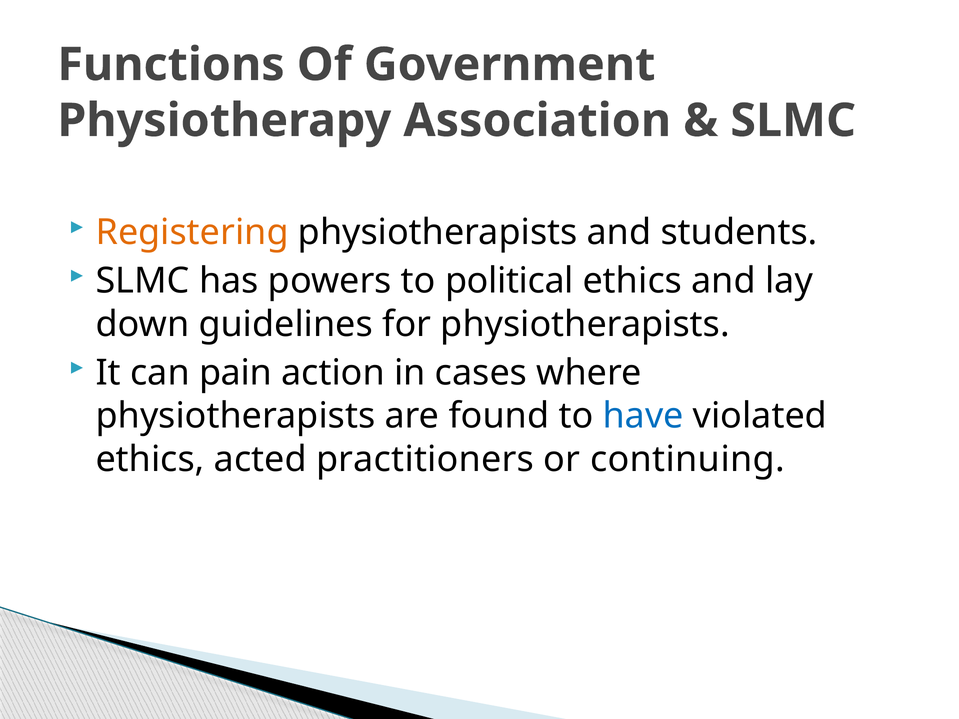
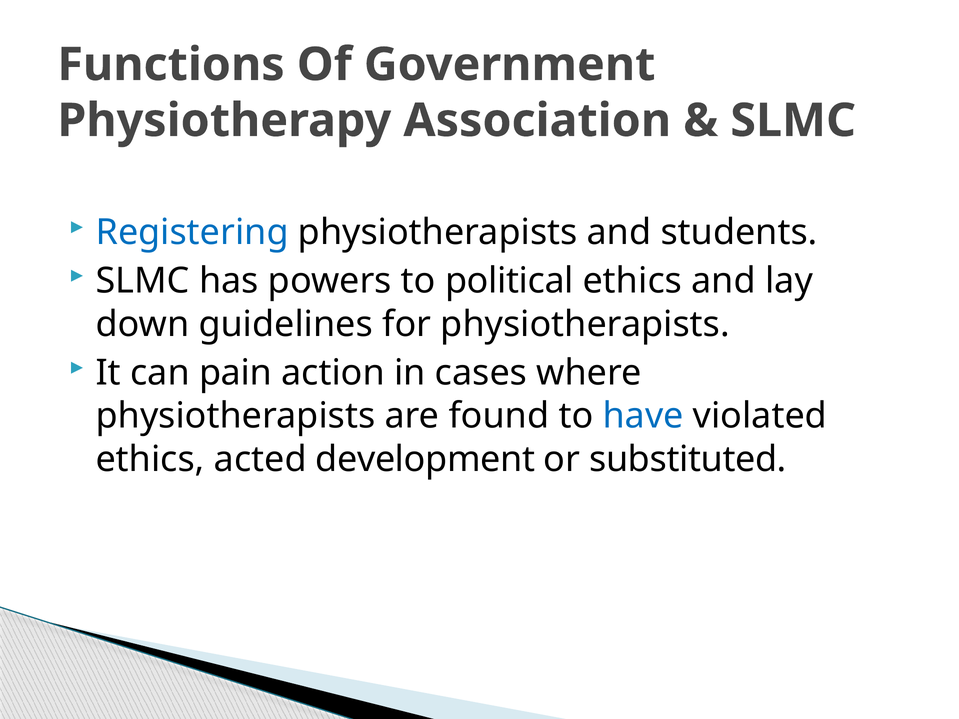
Registering colour: orange -> blue (192, 233)
practitioners: practitioners -> development (425, 459)
continuing: continuing -> substituted (688, 459)
